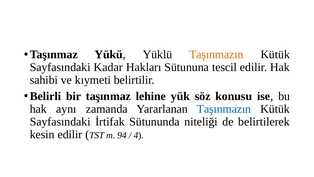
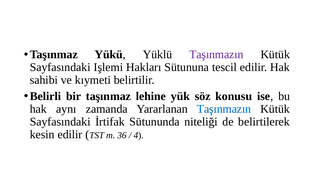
Taşınmazın colour: orange -> purple (216, 54)
Kadar: Kadar -> Işlemi (108, 67)
94: 94 -> 36 (122, 135)
